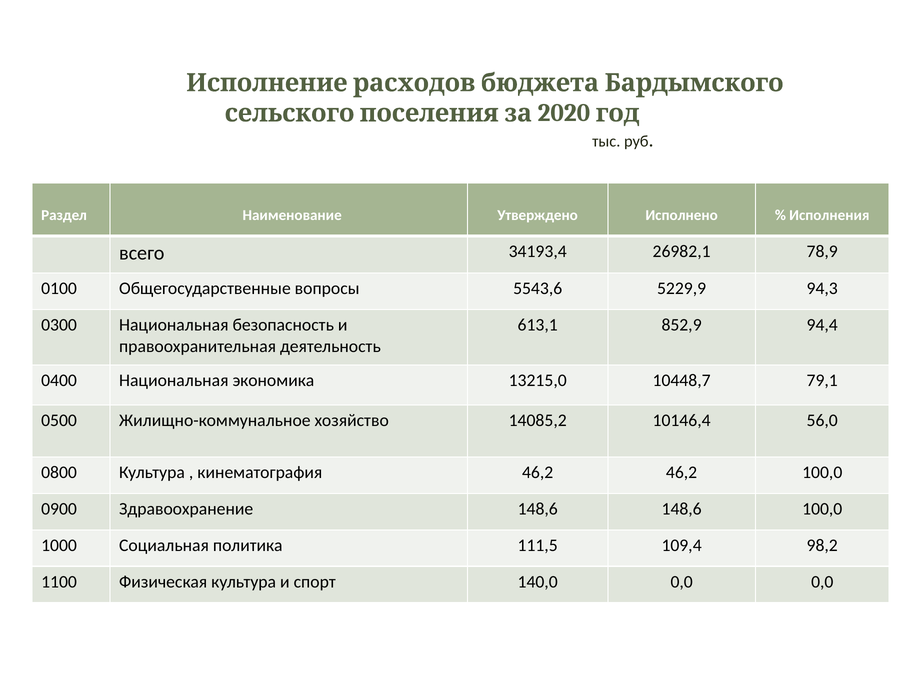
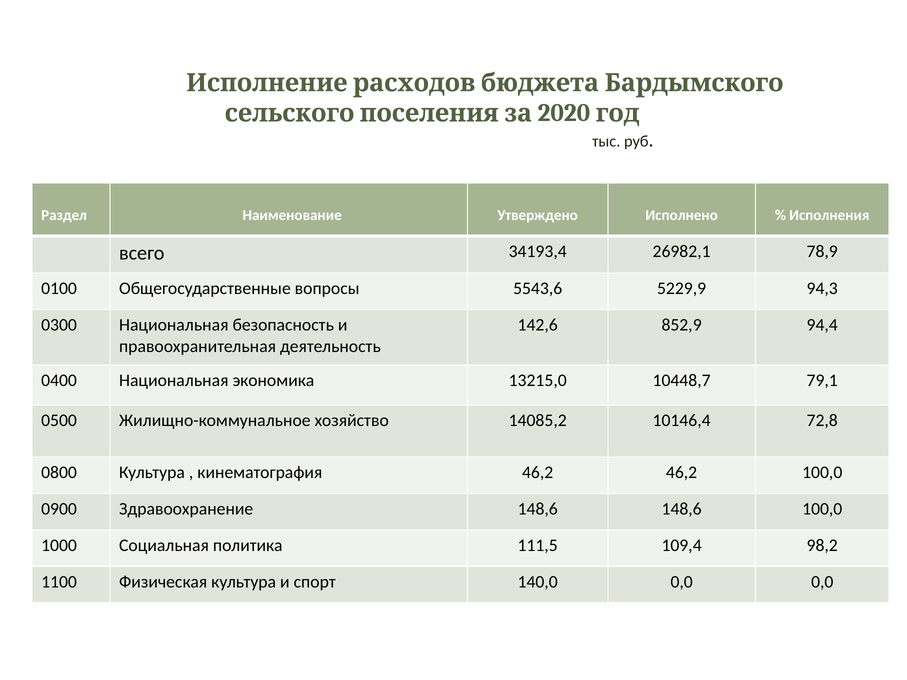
613,1: 613,1 -> 142,6 (538, 325)
56,0: 56,0 -> 72,8 (822, 421)
